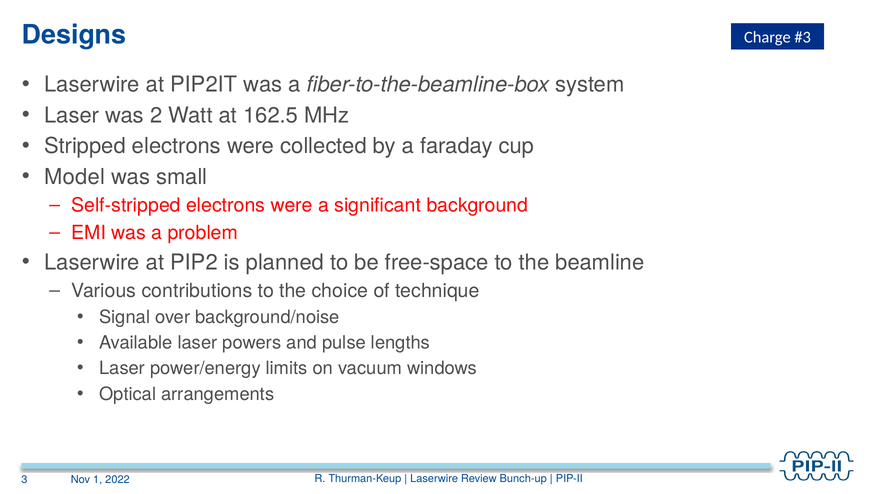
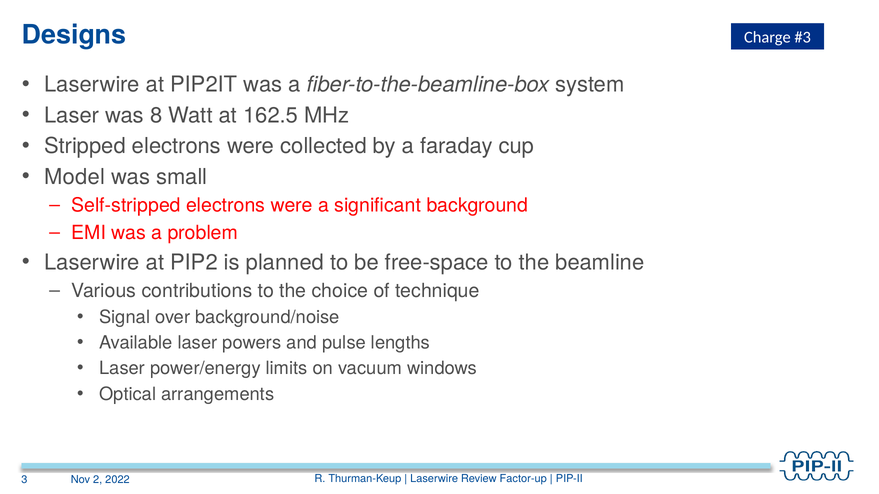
2: 2 -> 8 (156, 116)
1: 1 -> 2 (98, 480)
Bunch-up: Bunch-up -> Factor-up (523, 479)
